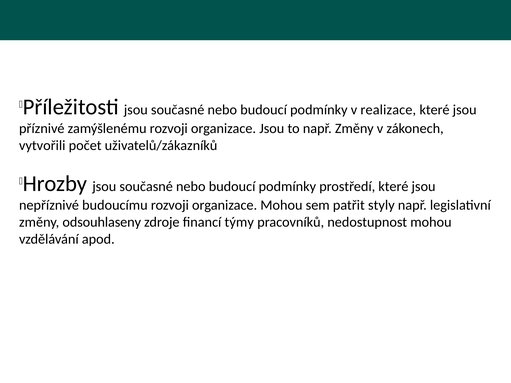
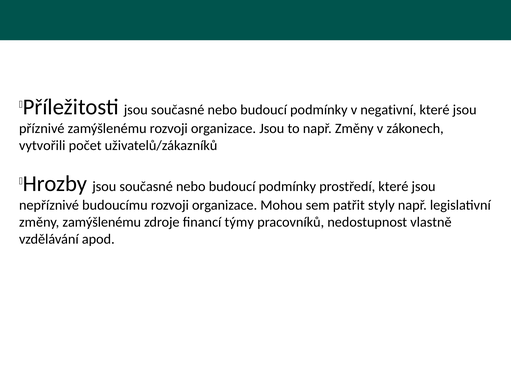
realizace: realizace -> negativní (388, 110)
změny odsouhlaseny: odsouhlaseny -> zamýšlenému (102, 222)
nedostupnost mohou: mohou -> vlastně (431, 222)
